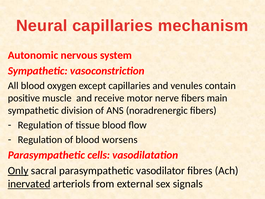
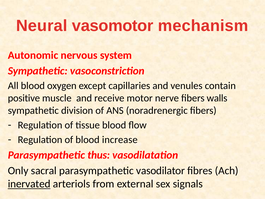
Neural capillaries: capillaries -> vasomotor (113, 26)
main: main -> walls (217, 98)
worsens: worsens -> increase (120, 140)
cells: cells -> thus (99, 155)
Only underline: present -> none (18, 170)
